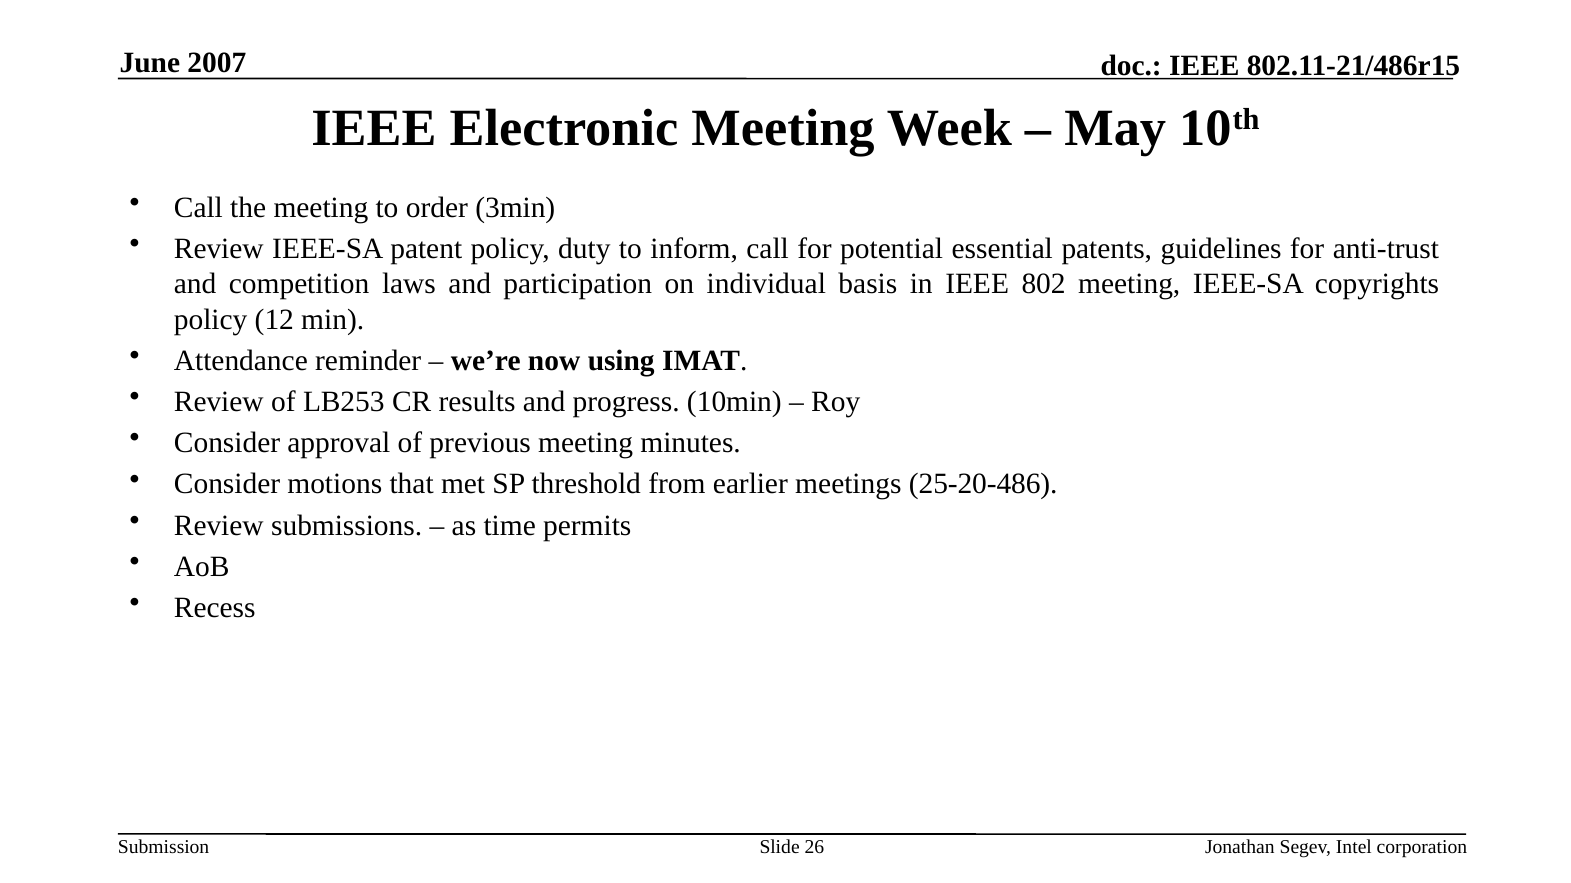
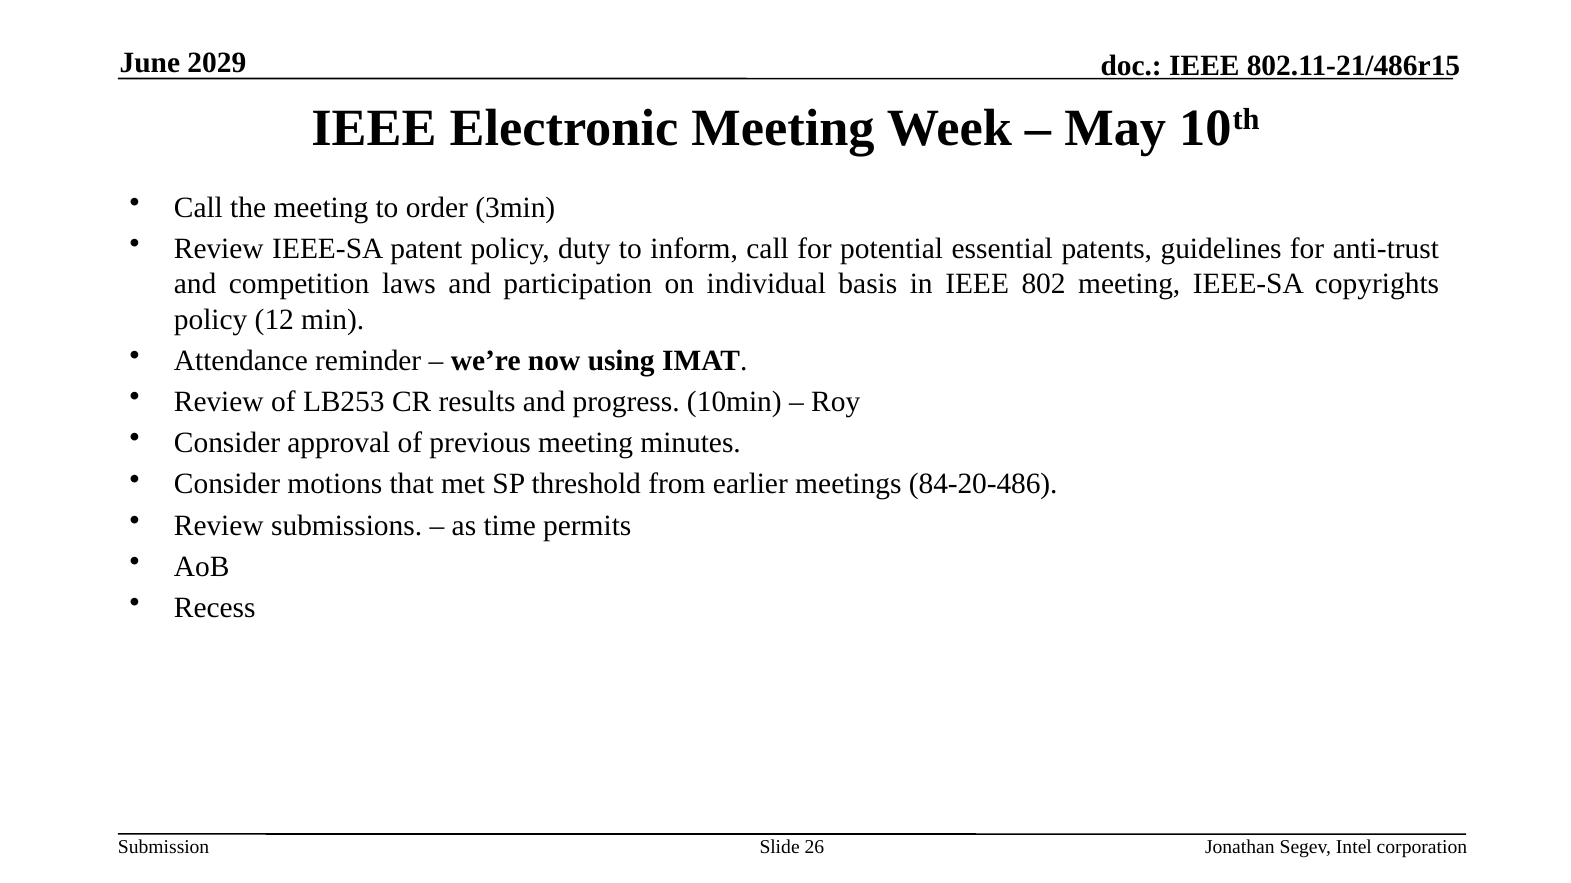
2007: 2007 -> 2029 (217, 62)
25-20-486: 25-20-486 -> 84-20-486 (983, 485)
